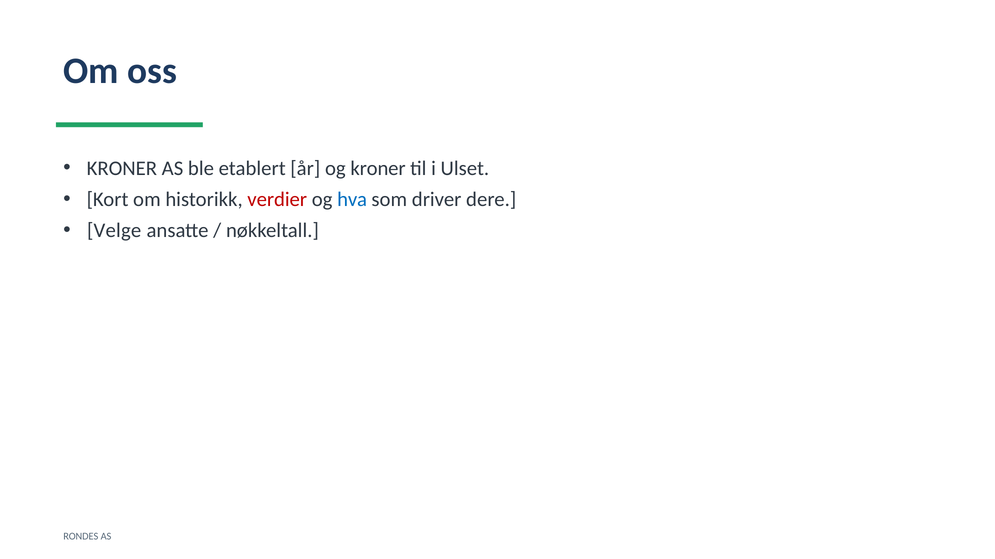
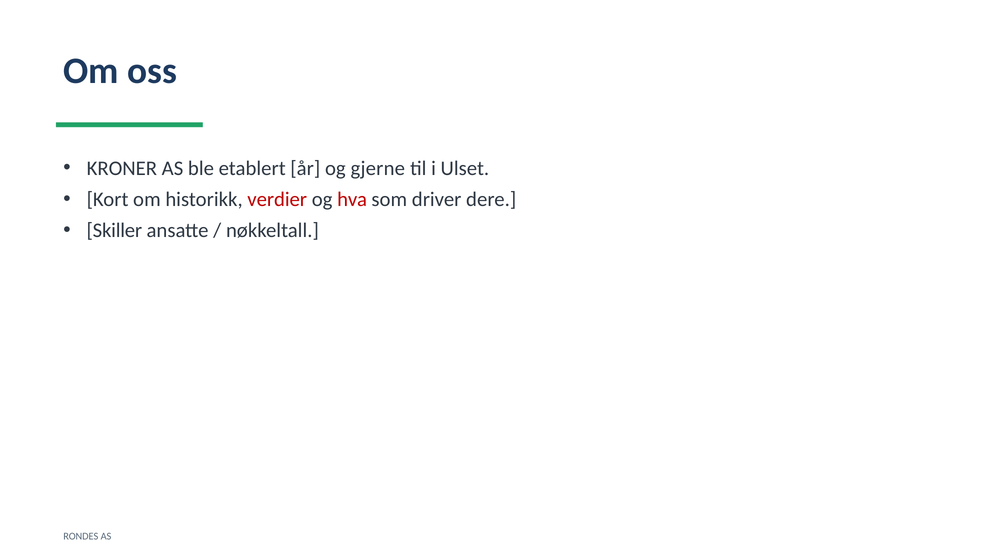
og kroner: kroner -> gjerne (378, 169)
hva colour: blue -> red (352, 200)
Velge: Velge -> Skiller (114, 231)
